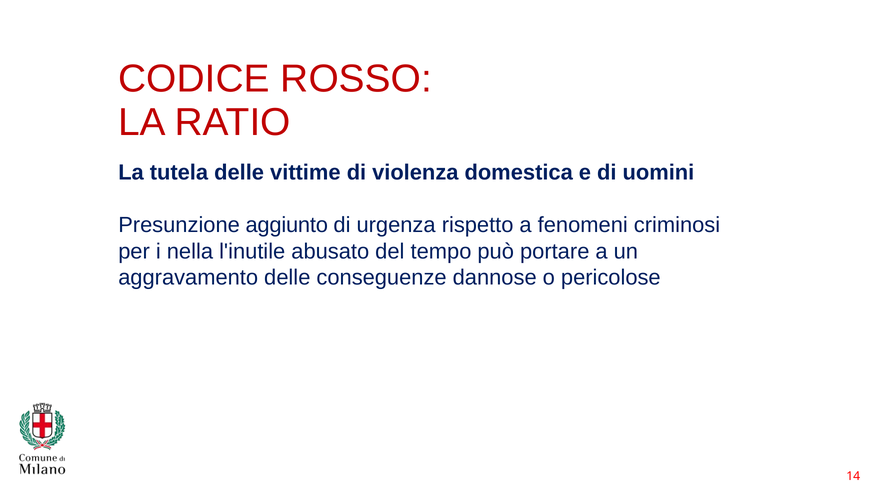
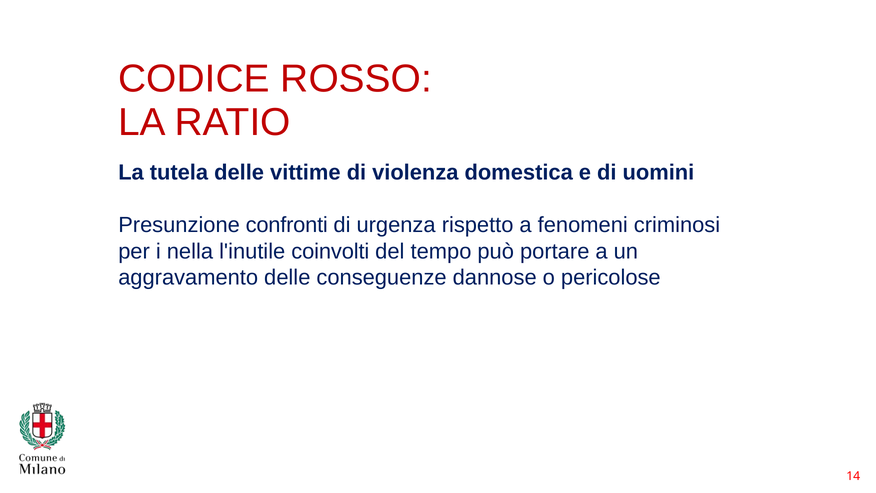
aggiunto: aggiunto -> confronti (287, 225)
abusato: abusato -> coinvolti (330, 251)
